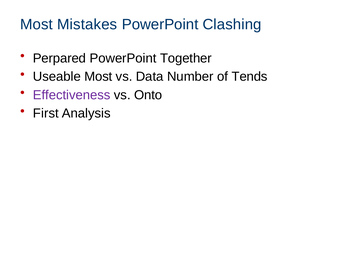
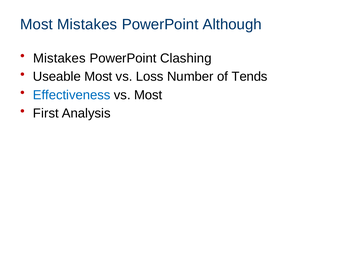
Clashing: Clashing -> Although (232, 24)
Perpared: Perpared -> Mistakes (59, 58)
Together: Together -> Clashing (186, 58)
Data: Data -> Loss (150, 77)
Effectiveness colour: purple -> blue (72, 95)
vs Onto: Onto -> Most (148, 95)
